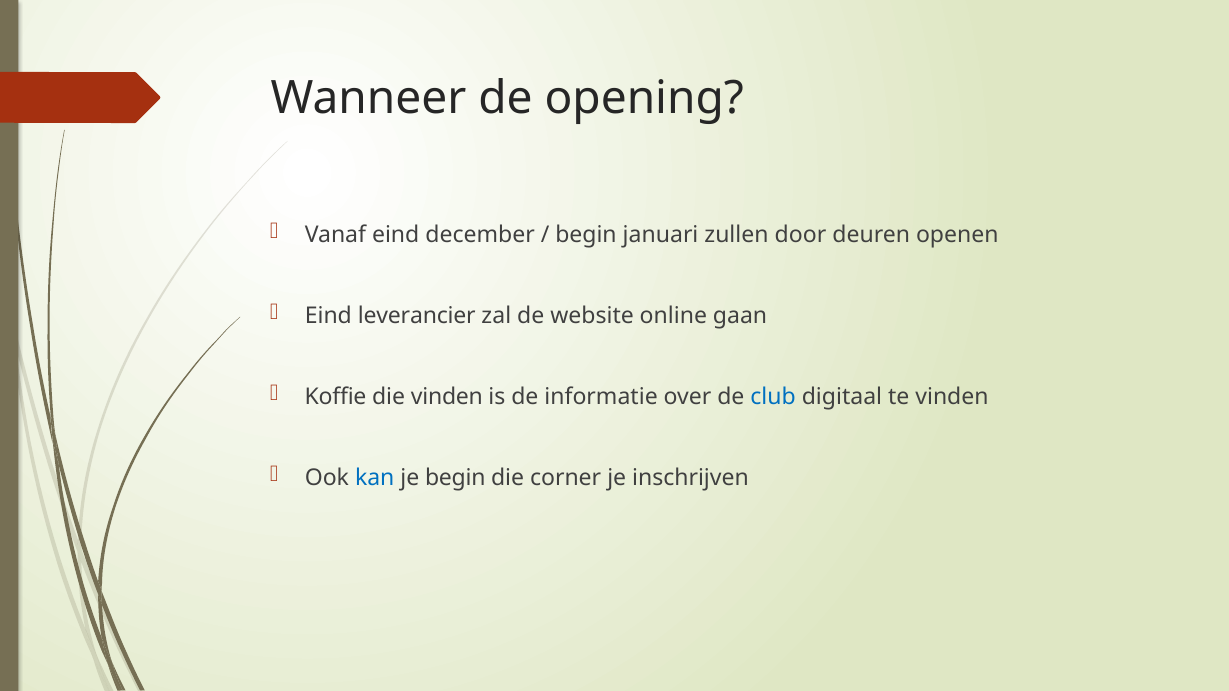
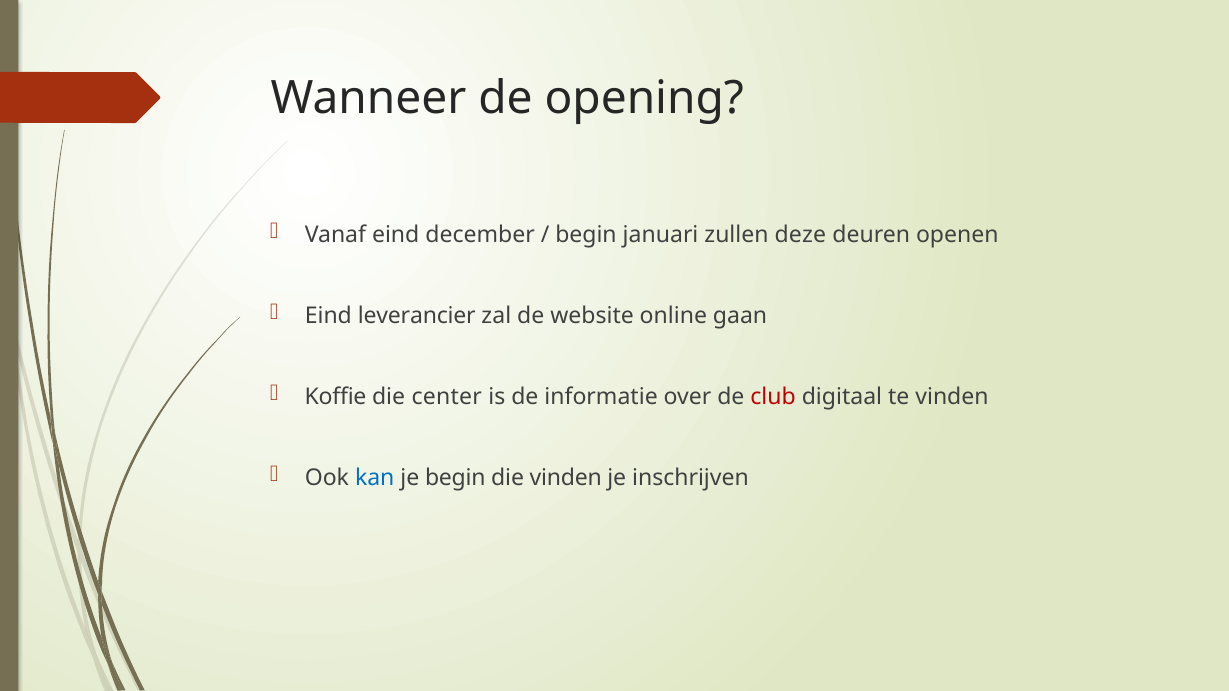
door: door -> deze (800, 235)
die vinden: vinden -> center (447, 397)
club colour: blue -> red (773, 397)
die corner: corner -> vinden (566, 478)
